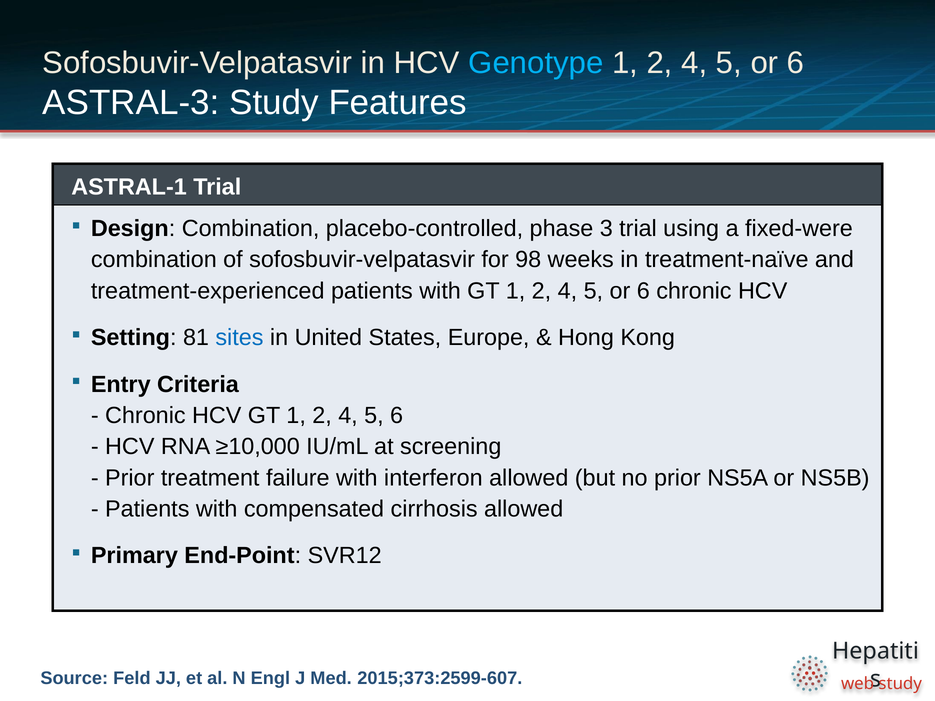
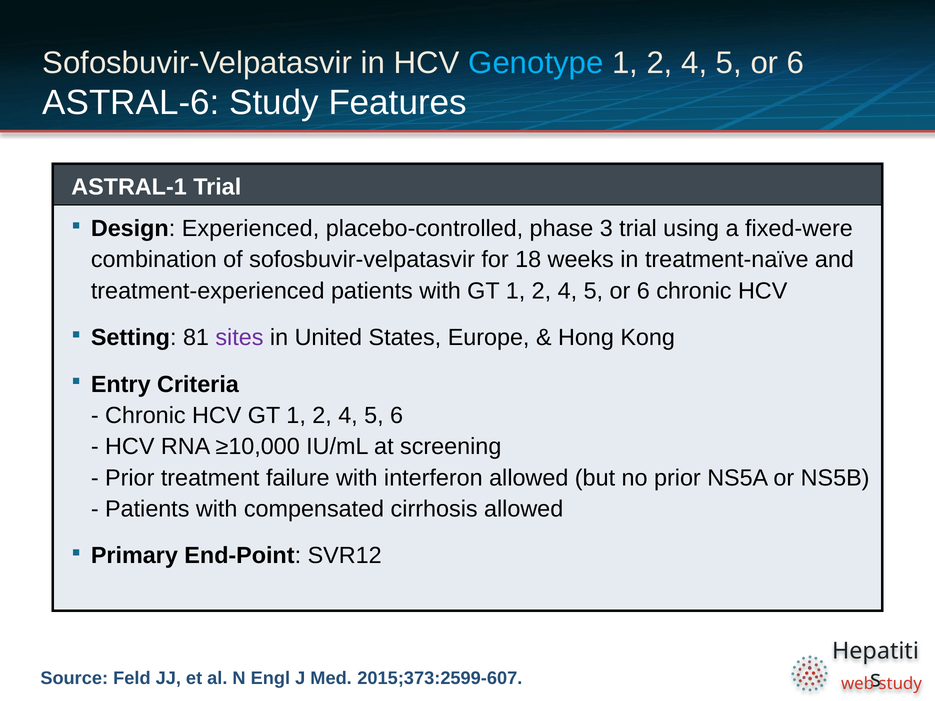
ASTRAL-3: ASTRAL-3 -> ASTRAL-6 (131, 103)
Design Combination: Combination -> Experienced (251, 229)
98: 98 -> 18 (528, 260)
sites colour: blue -> purple (239, 338)
